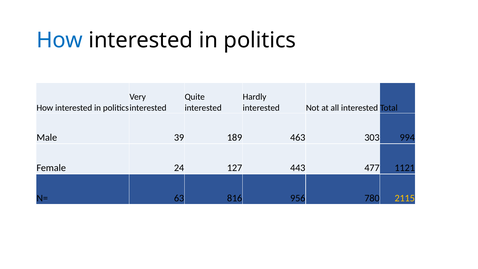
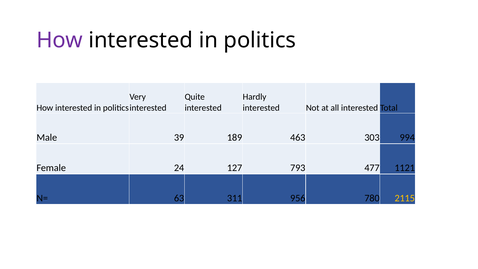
How colour: blue -> purple (60, 40)
443: 443 -> 793 (298, 168)
816: 816 -> 311 (235, 198)
